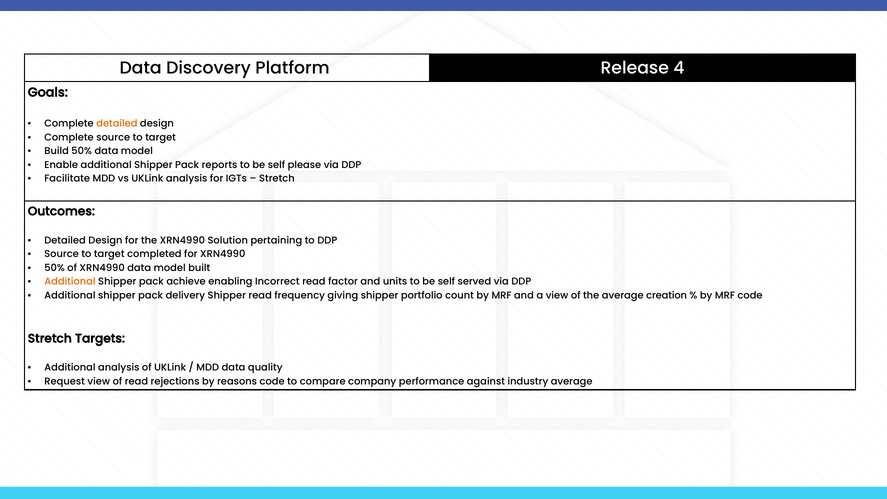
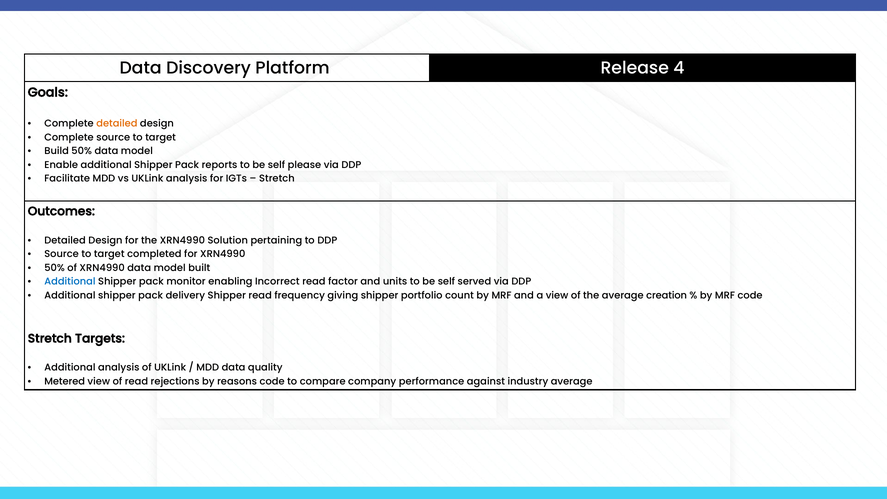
Additional colour: orange -> blue (70, 282)
achieve: achieve -> monitor (186, 282)
Request: Request -> Metered (65, 381)
